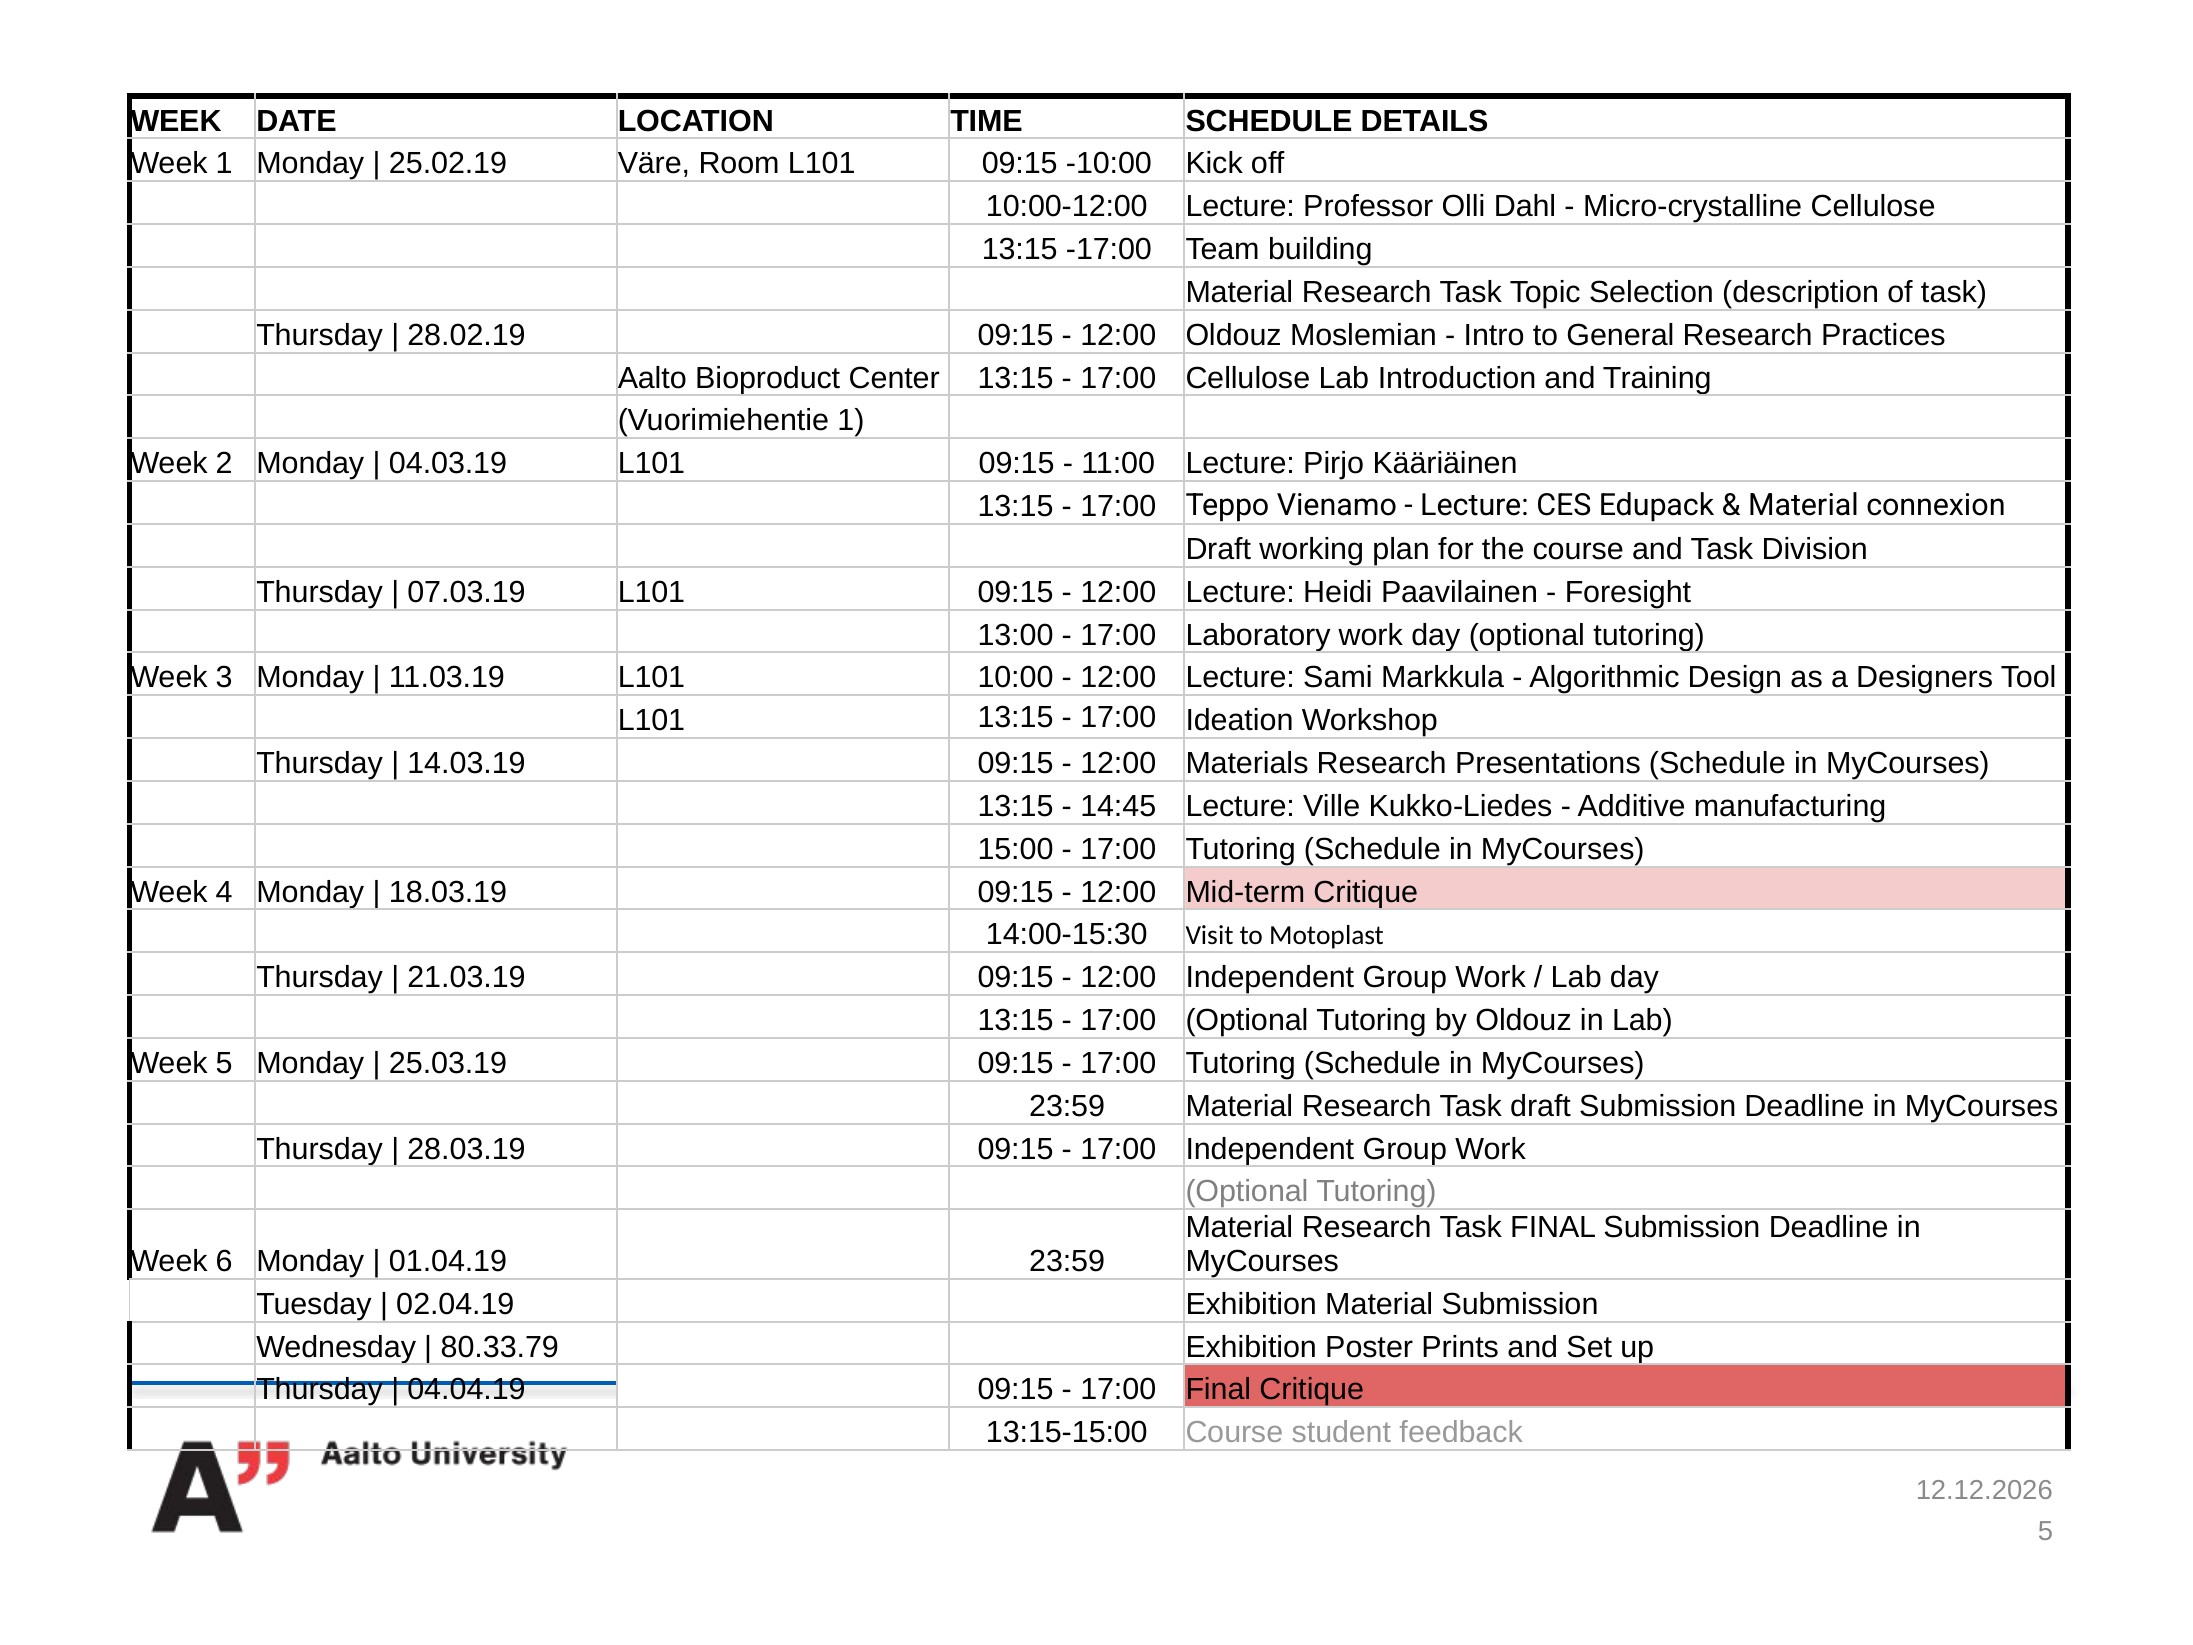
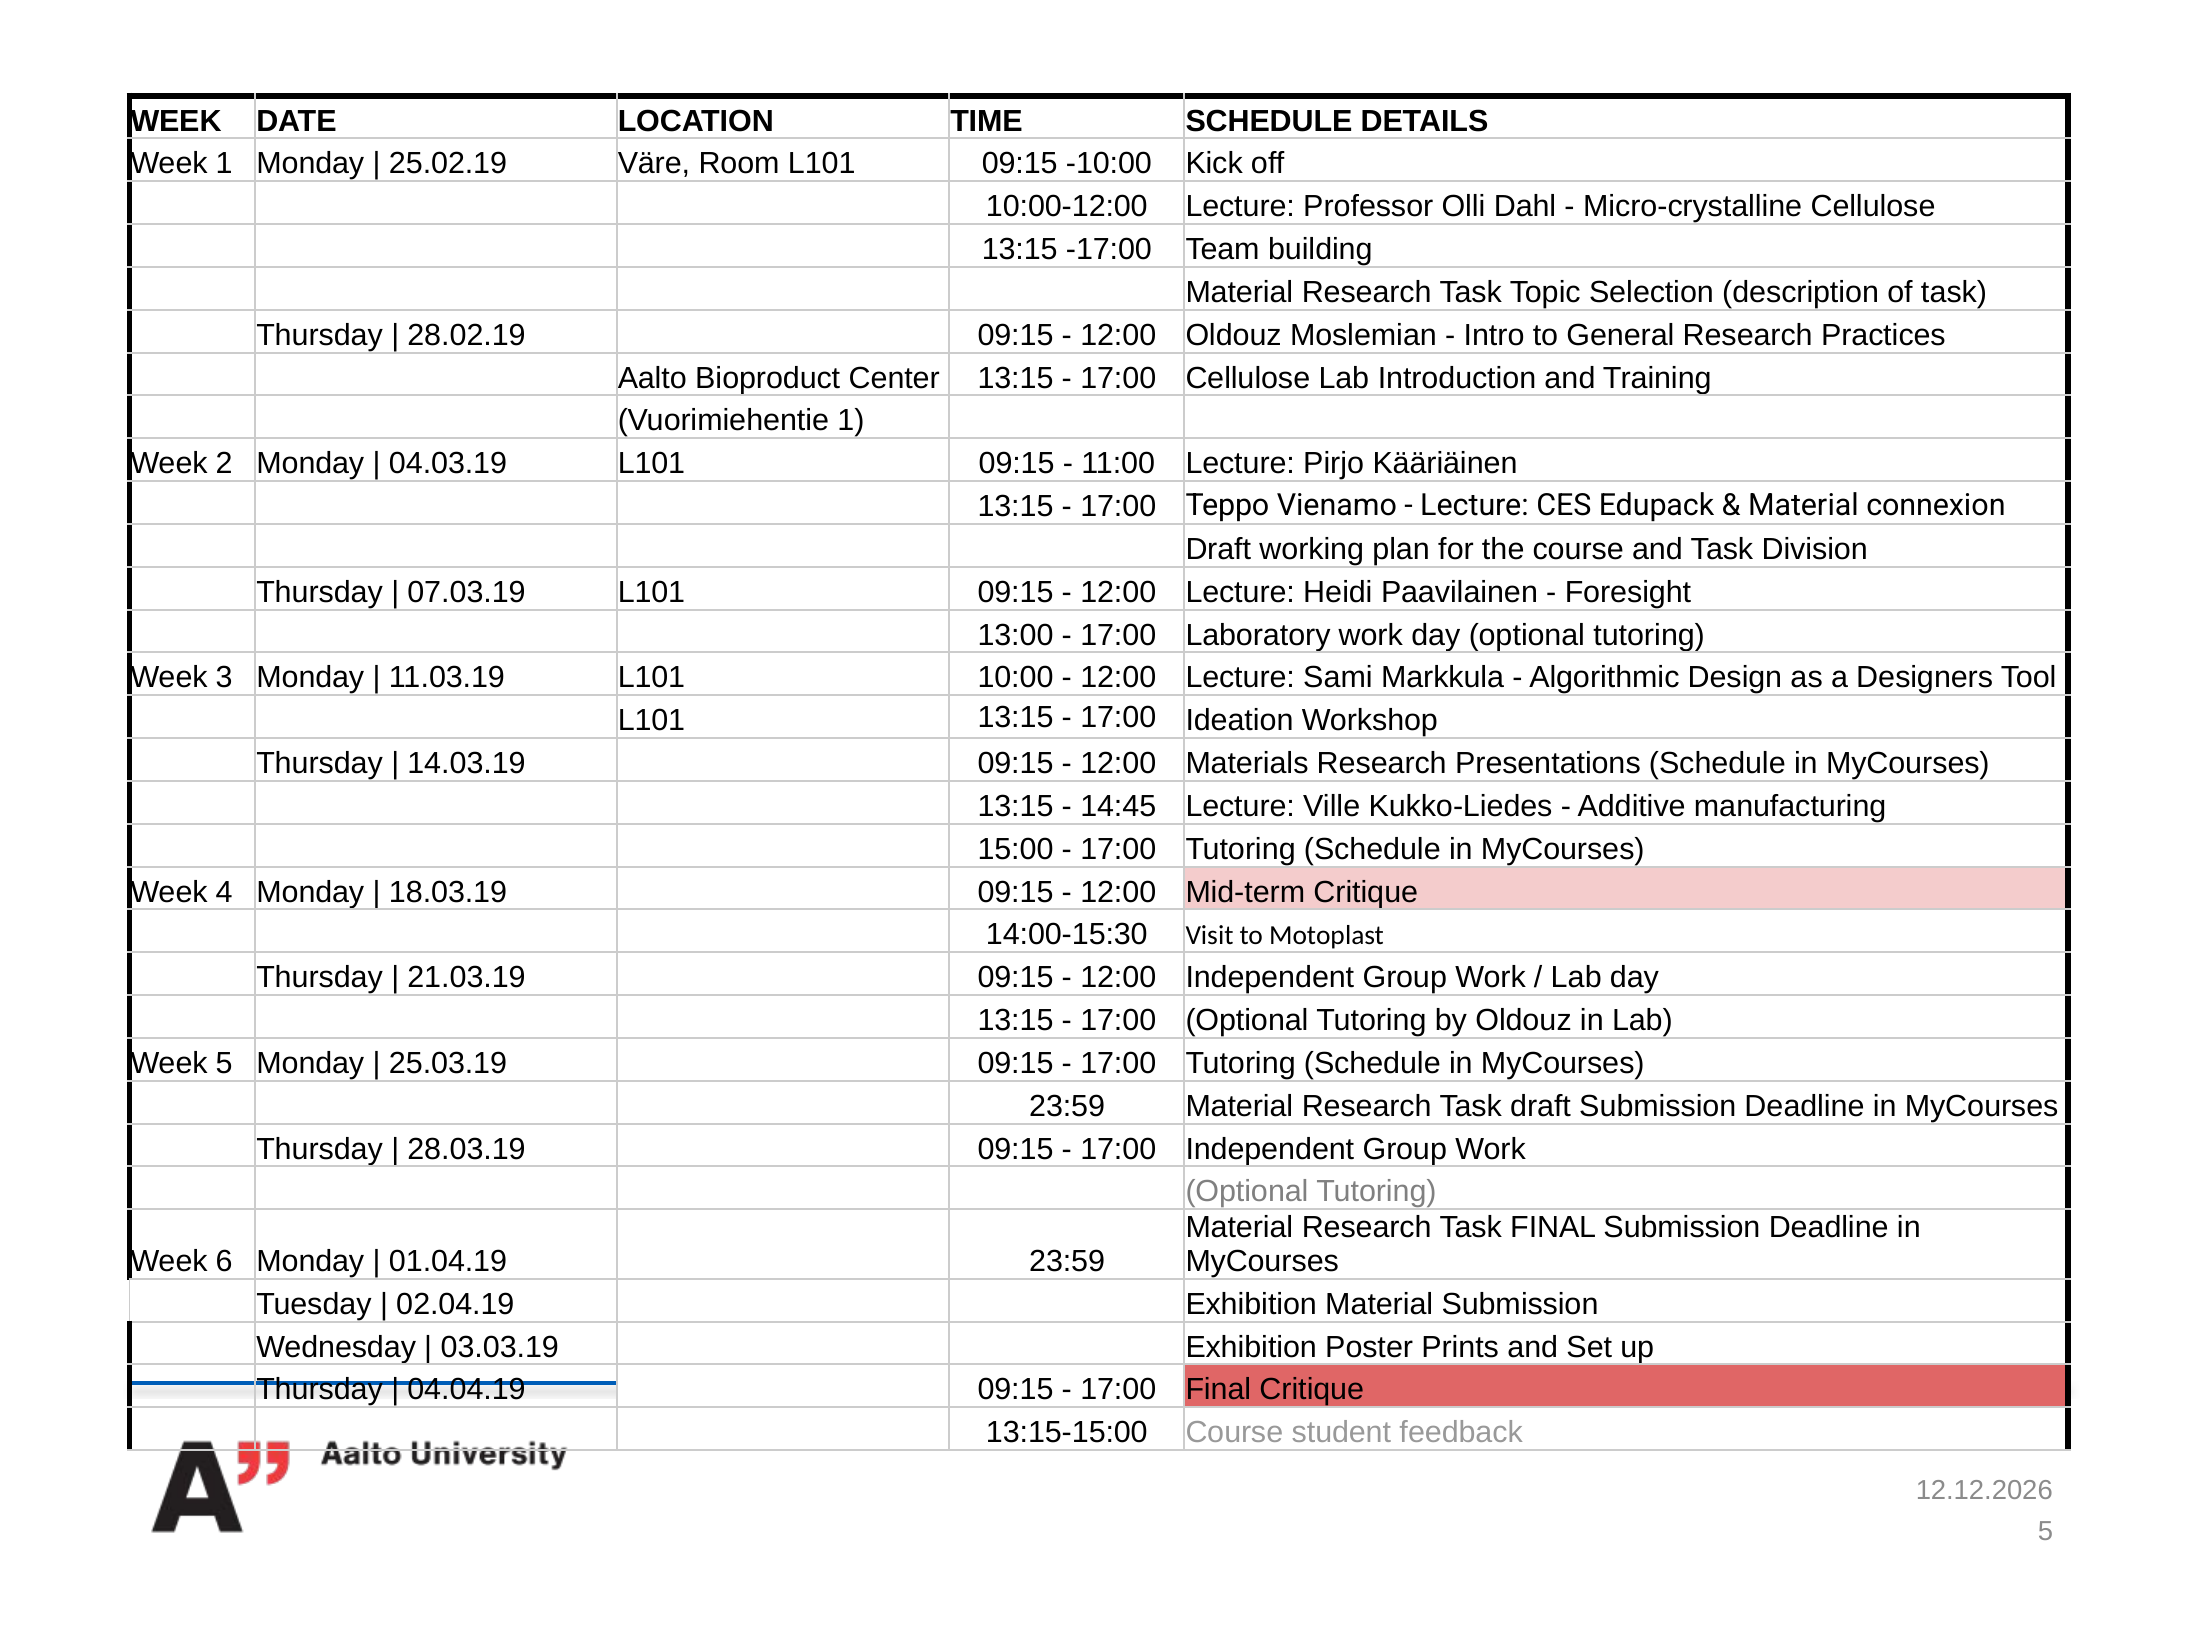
80.33.79: 80.33.79 -> 03.03.19 (500, 1347)
